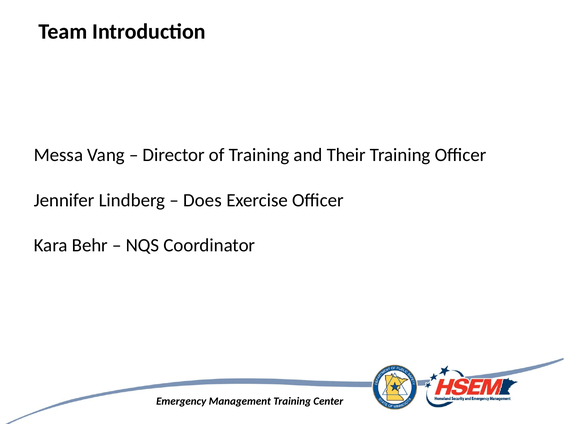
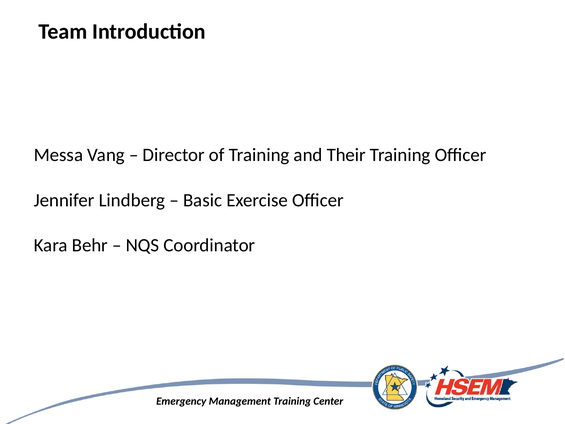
Does: Does -> Basic (203, 200)
